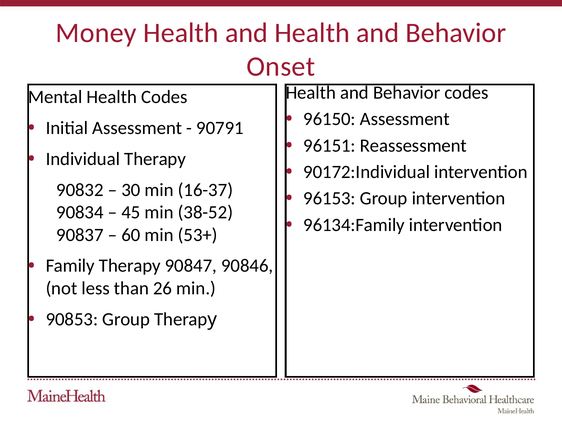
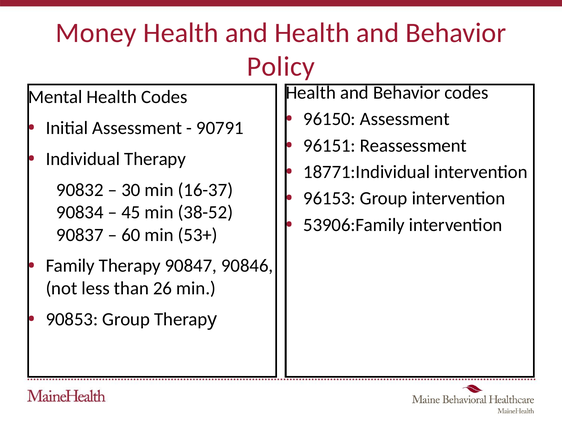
Onset: Onset -> Policy (281, 67)
90172:Individual: 90172:Individual -> 18771:Individual (367, 172)
96134:Family: 96134:Family -> 53906:Family (354, 225)
